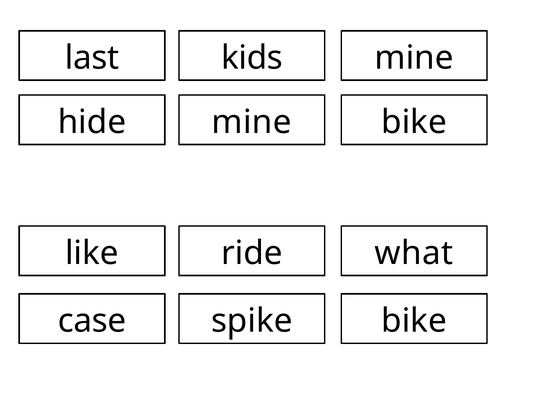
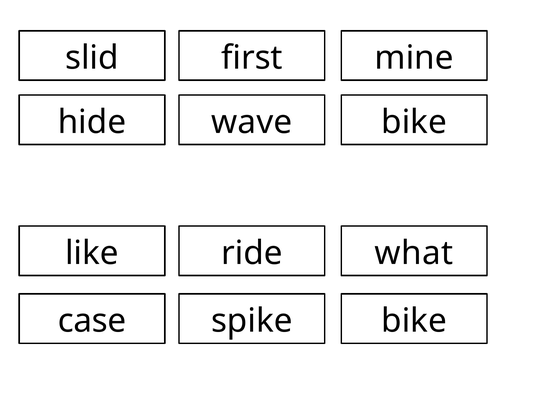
last: last -> slid (92, 58)
kids: kids -> first (252, 58)
mine: mine -> wave (252, 122)
